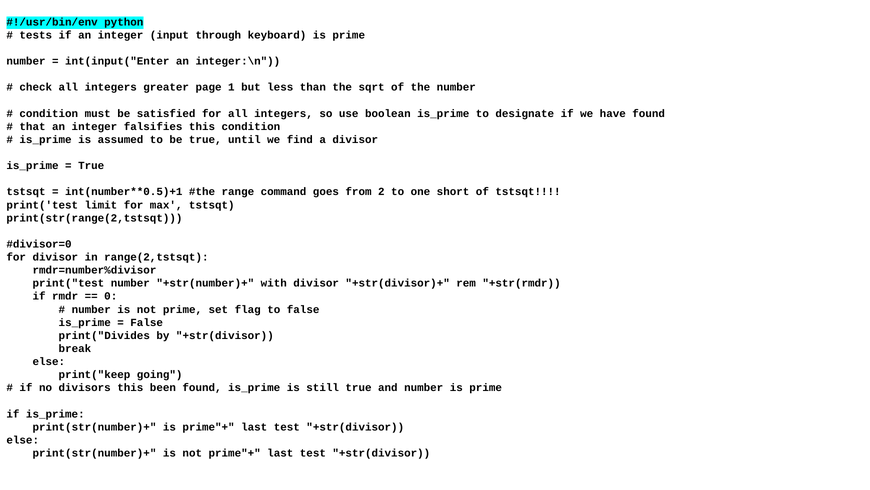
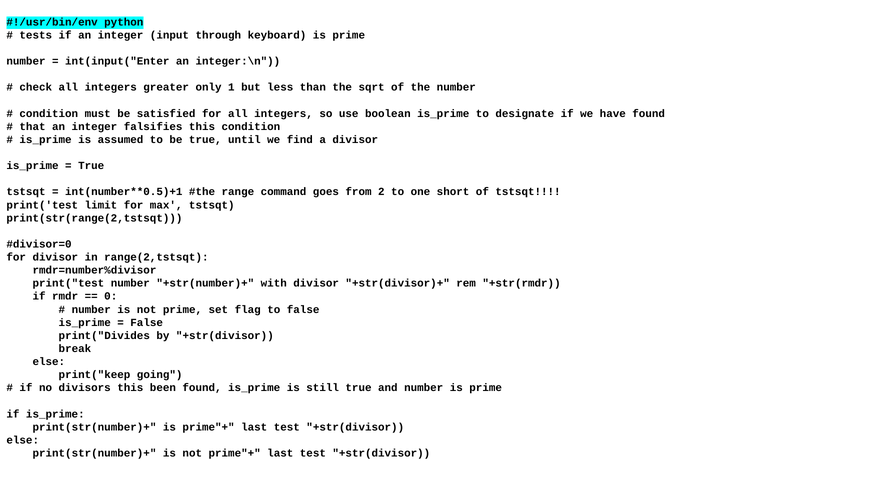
page: page -> only (209, 87)
